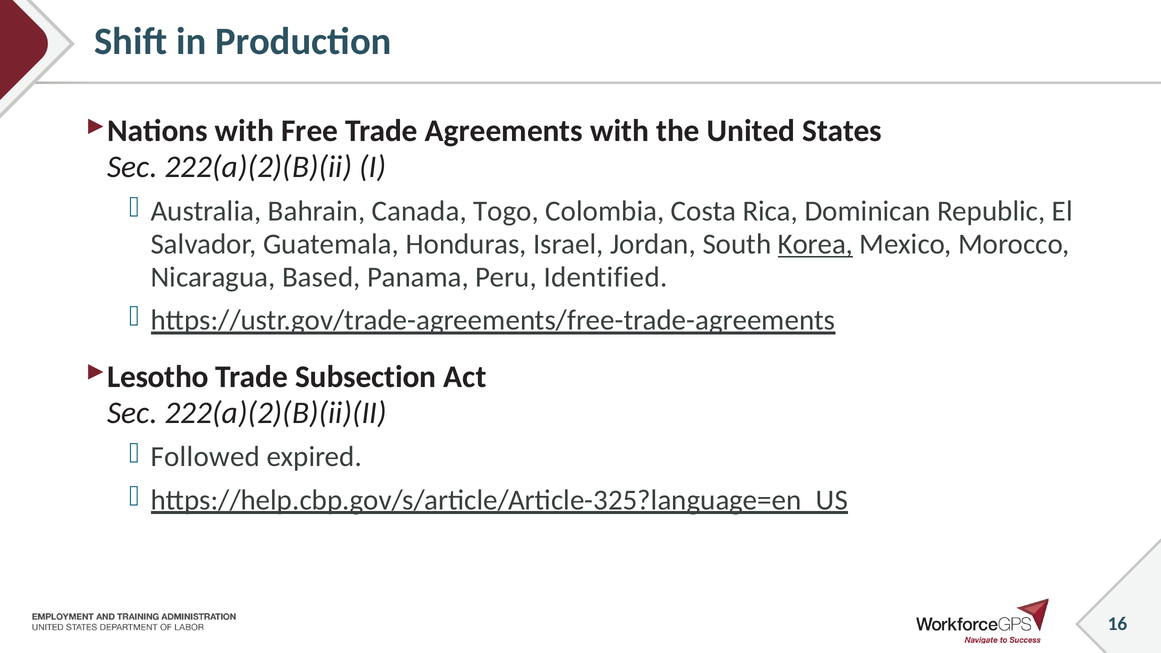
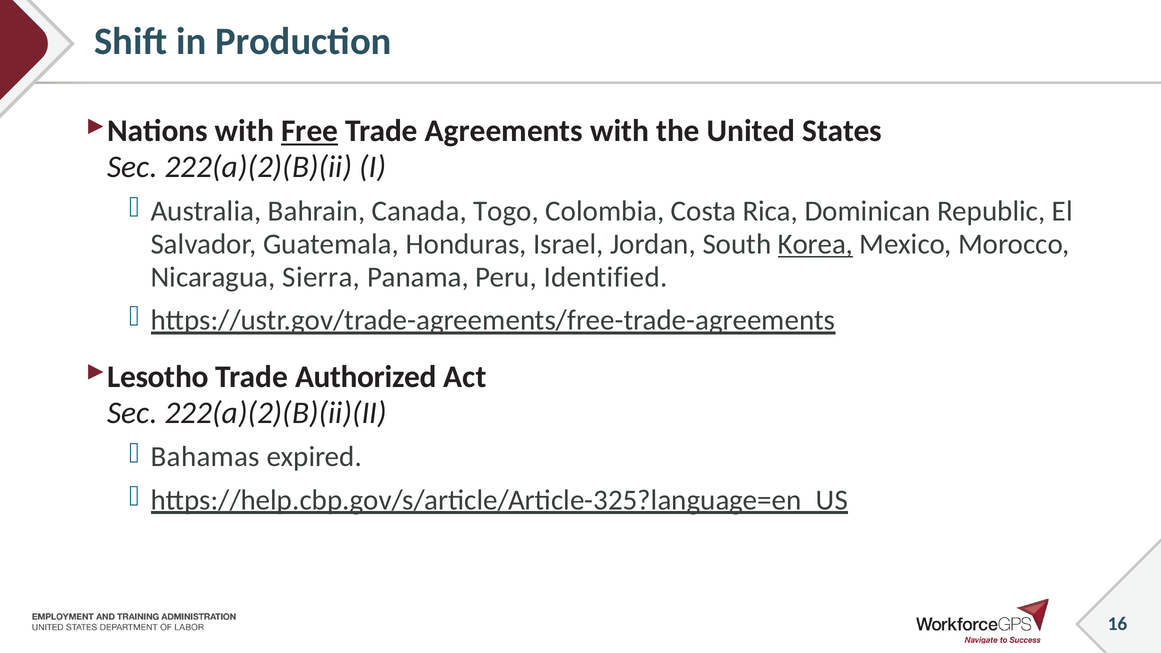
Free underline: none -> present (310, 131)
Based: Based -> Sierra (321, 277)
Subsection: Subsection -> Authorized (366, 377)
Followed: Followed -> Bahamas (205, 457)
